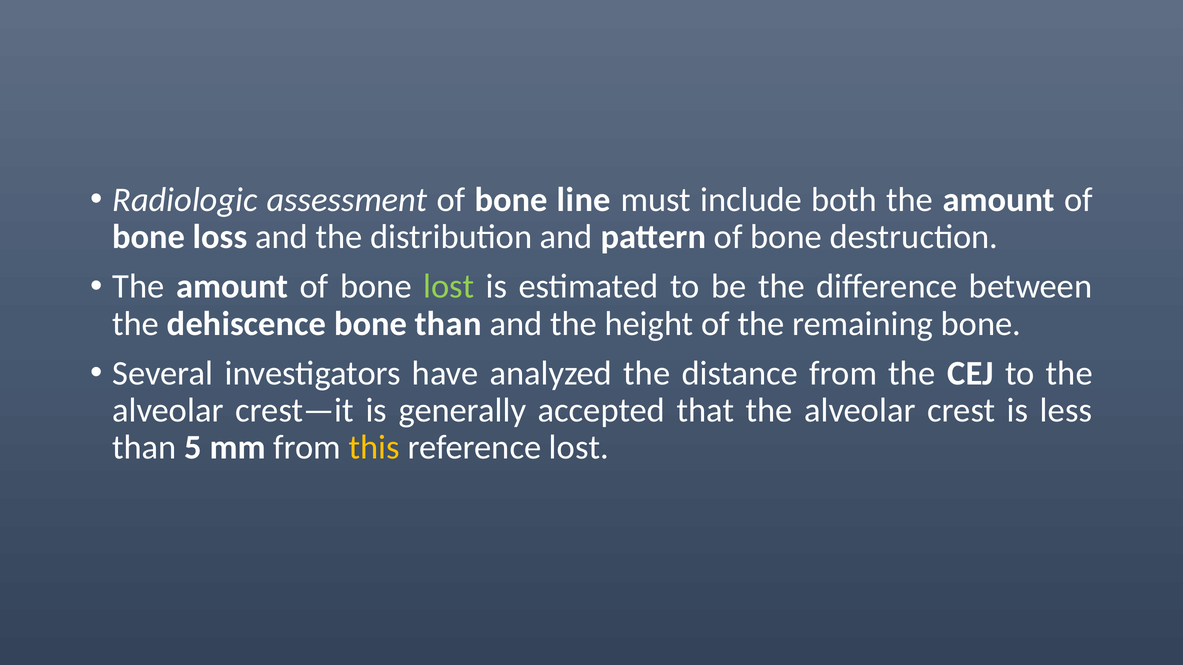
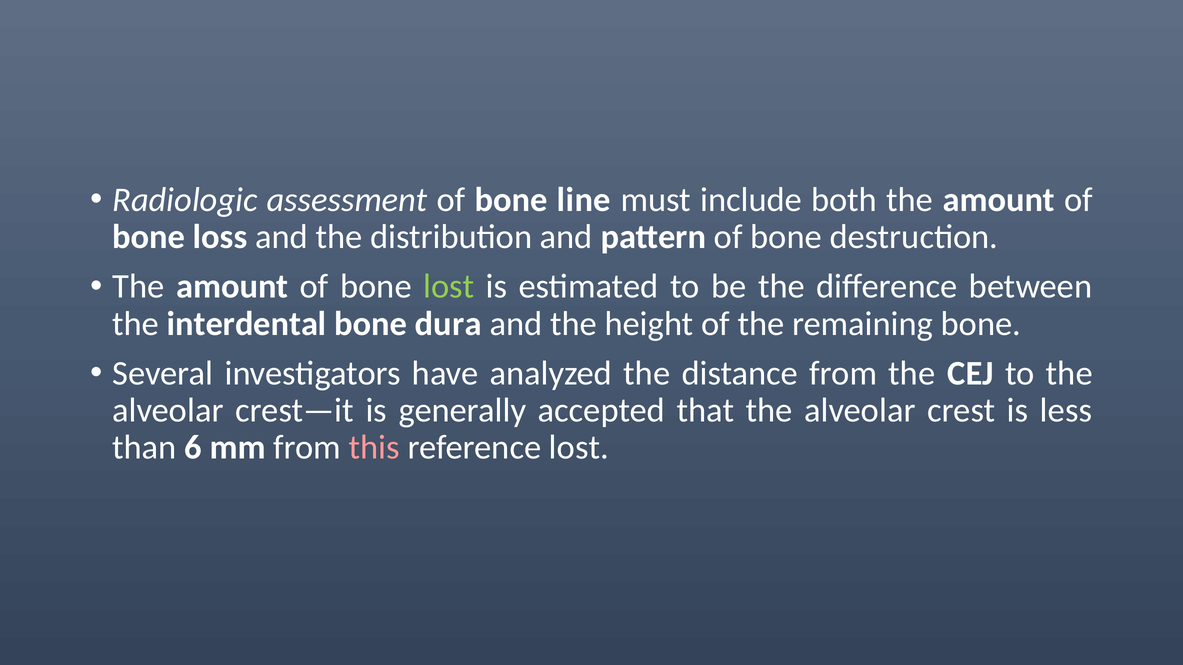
dehiscence: dehiscence -> interdental (247, 324)
bone than: than -> dura (448, 324)
5: 5 -> 6 (193, 448)
this colour: yellow -> pink (374, 448)
